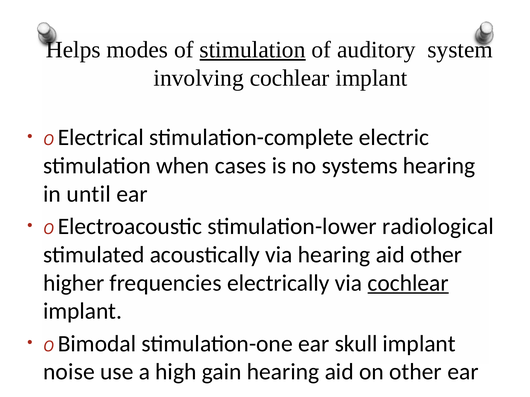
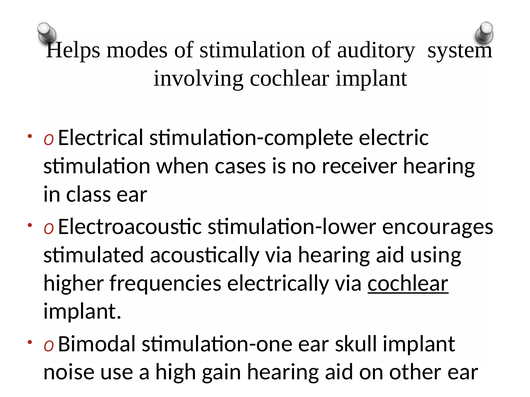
stimulation underline: present -> none (253, 50)
systems: systems -> receiver (360, 166)
until: until -> class (89, 194)
radiological: radiological -> encourages (438, 227)
aid other: other -> using (436, 255)
